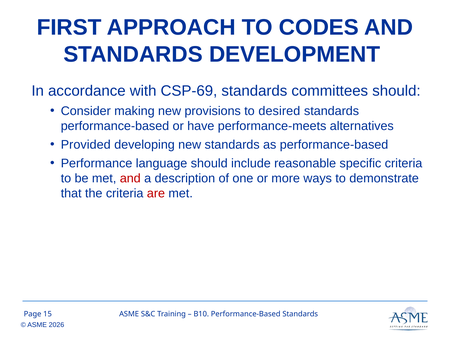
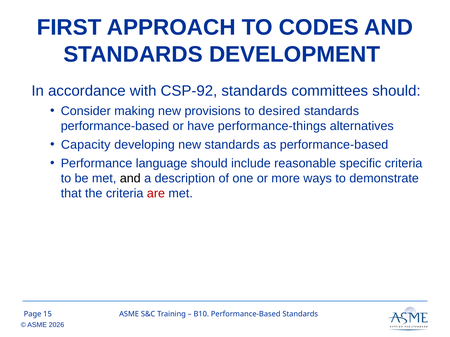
CSP-69: CSP-69 -> CSP-92 (189, 91)
performance-meets: performance-meets -> performance-things (272, 126)
Provided: Provided -> Capacity (86, 145)
and colour: red -> black (130, 179)
